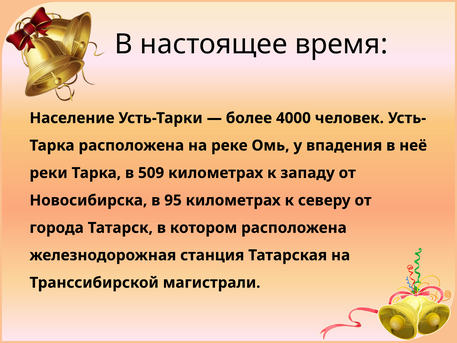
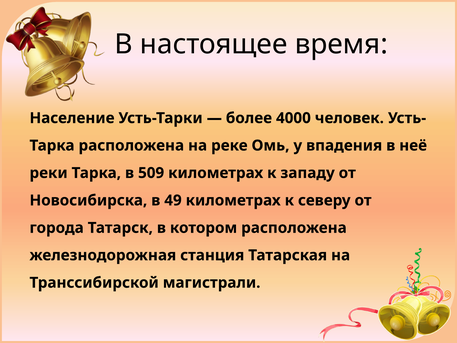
95: 95 -> 49 (173, 200)
